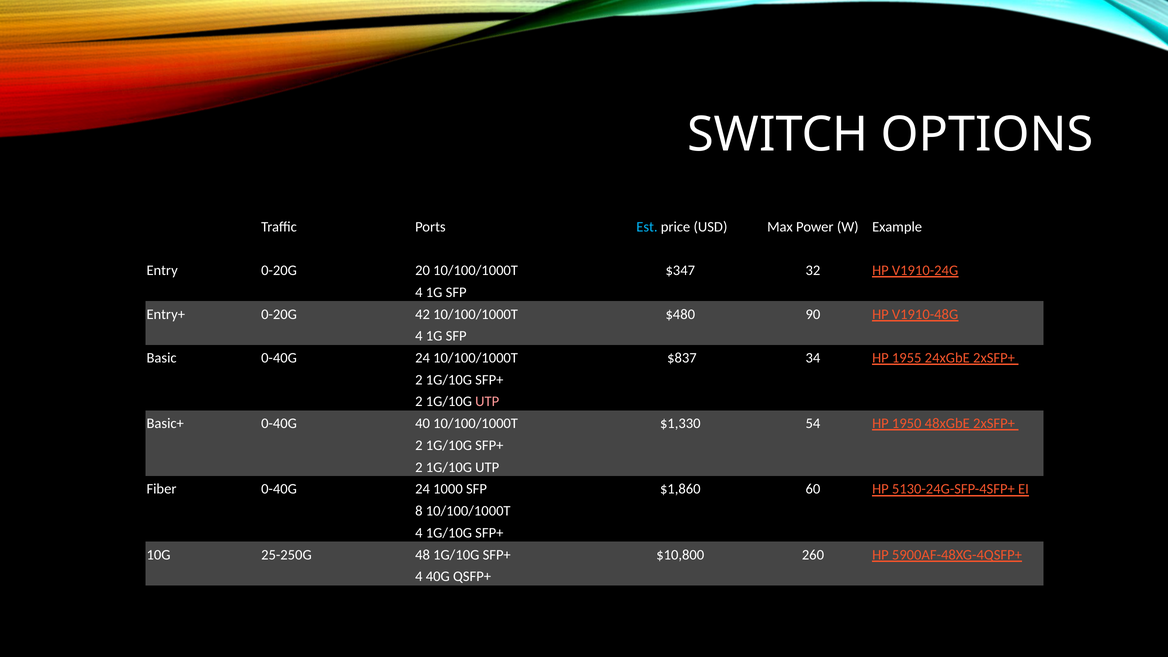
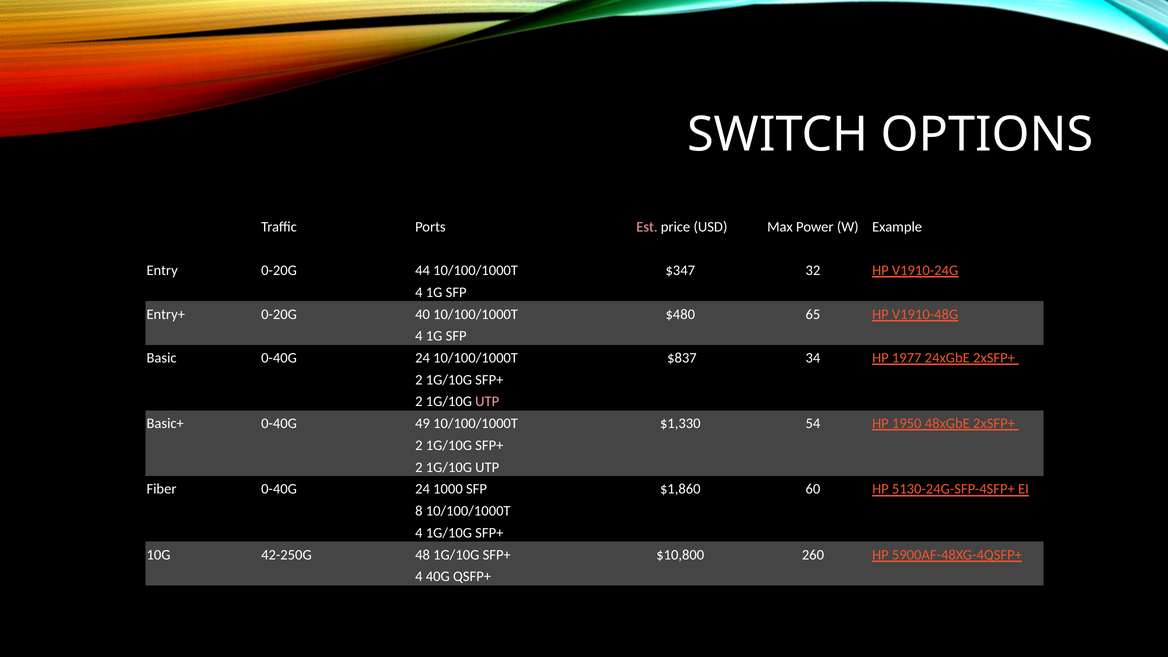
Est colour: light blue -> pink (647, 227)
20: 20 -> 44 (423, 270)
42: 42 -> 40 (423, 314)
90: 90 -> 65 (813, 314)
1955: 1955 -> 1977 (907, 358)
40: 40 -> 49 (423, 424)
25-250G: 25-250G -> 42-250G (286, 555)
